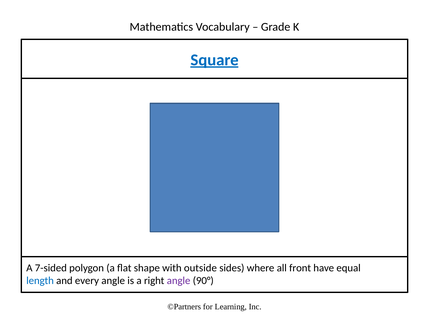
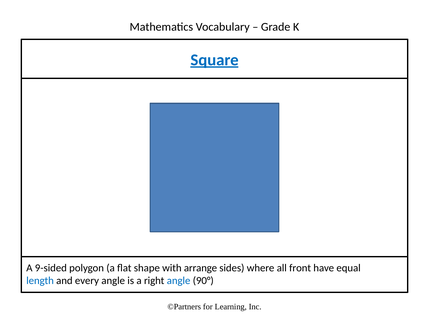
7-sided: 7-sided -> 9-sided (51, 269)
outside: outside -> arrange (200, 269)
angle colour: purple -> blue (179, 281)
